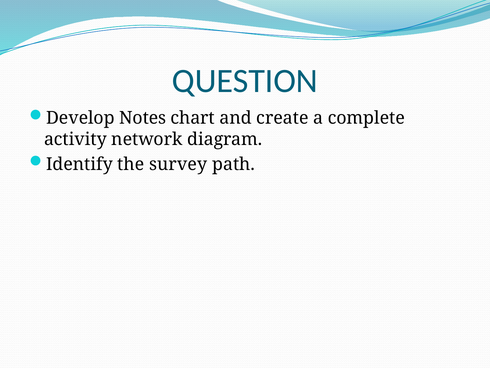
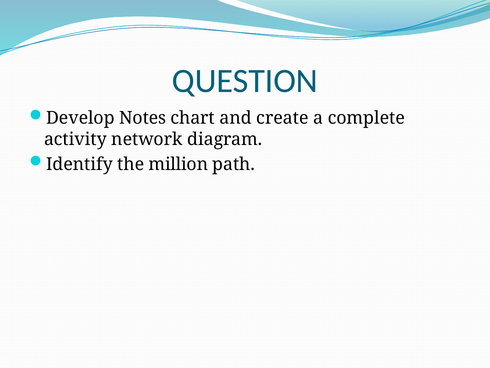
survey: survey -> million (178, 164)
